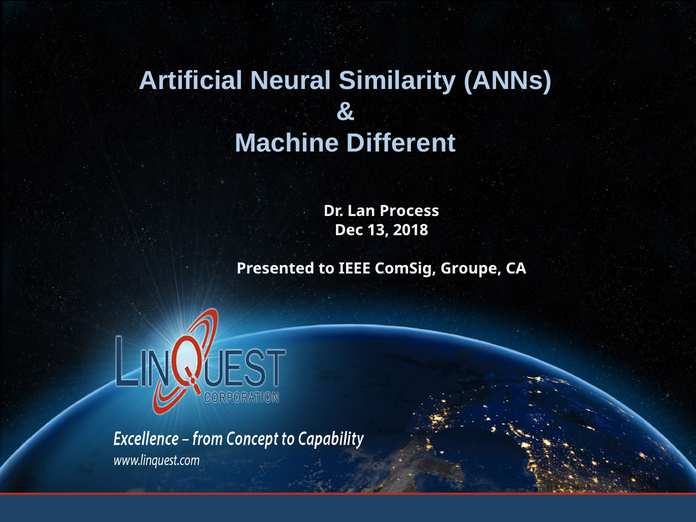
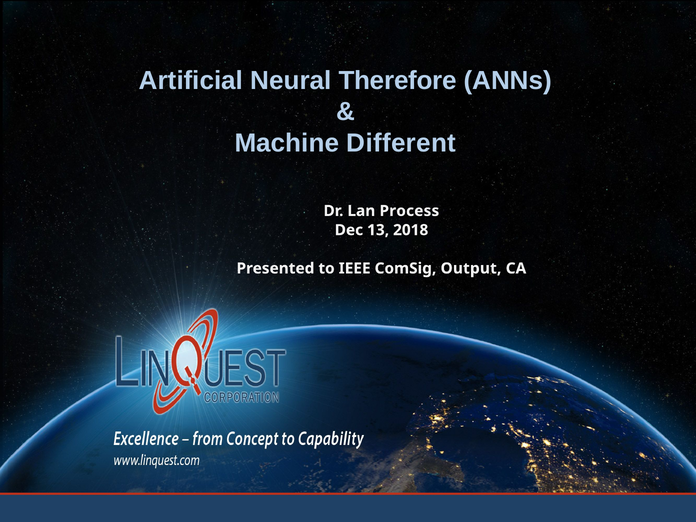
Similarity: Similarity -> Therefore (398, 80)
Groupe: Groupe -> Output (471, 268)
